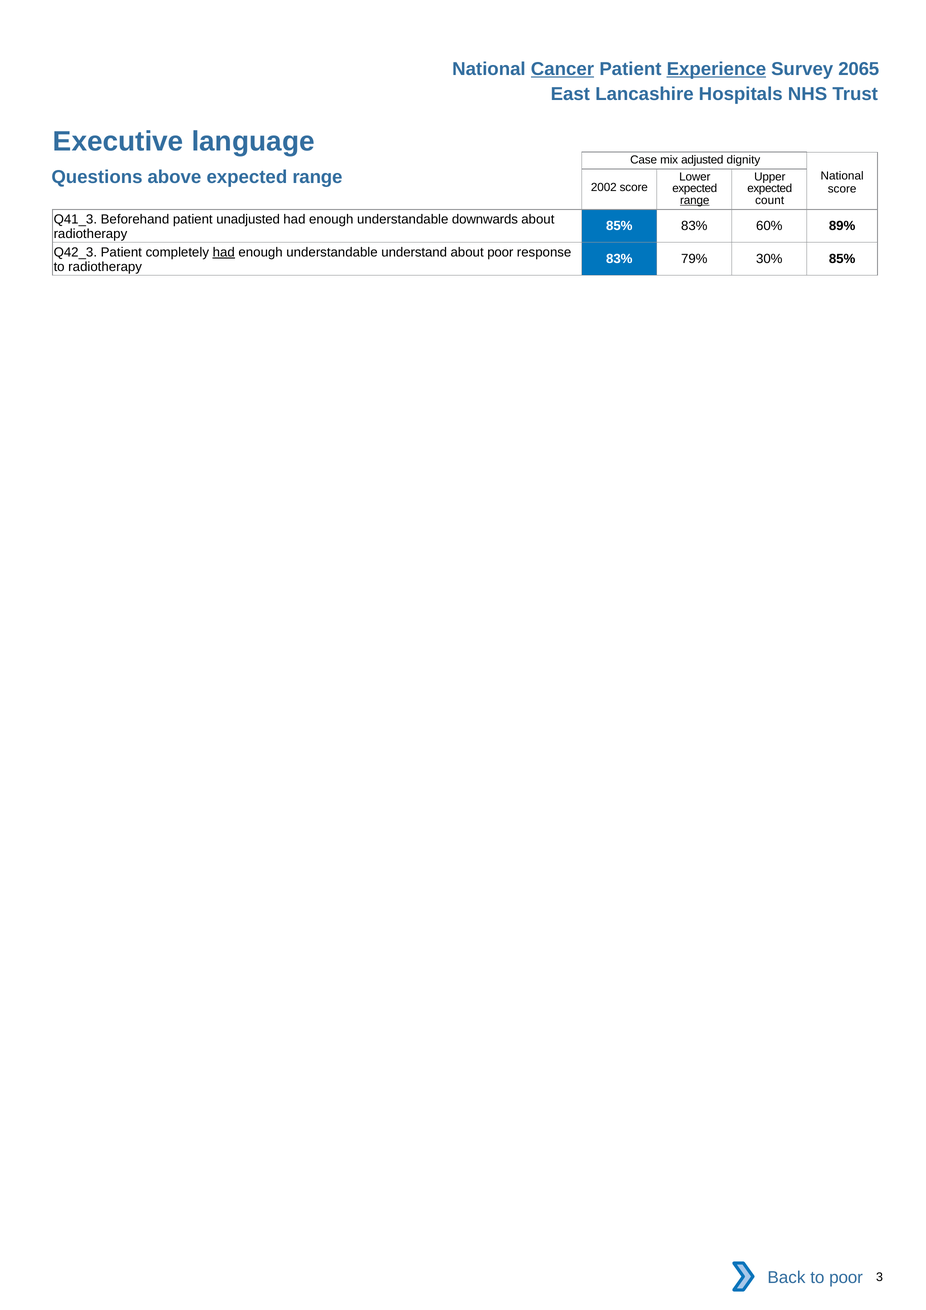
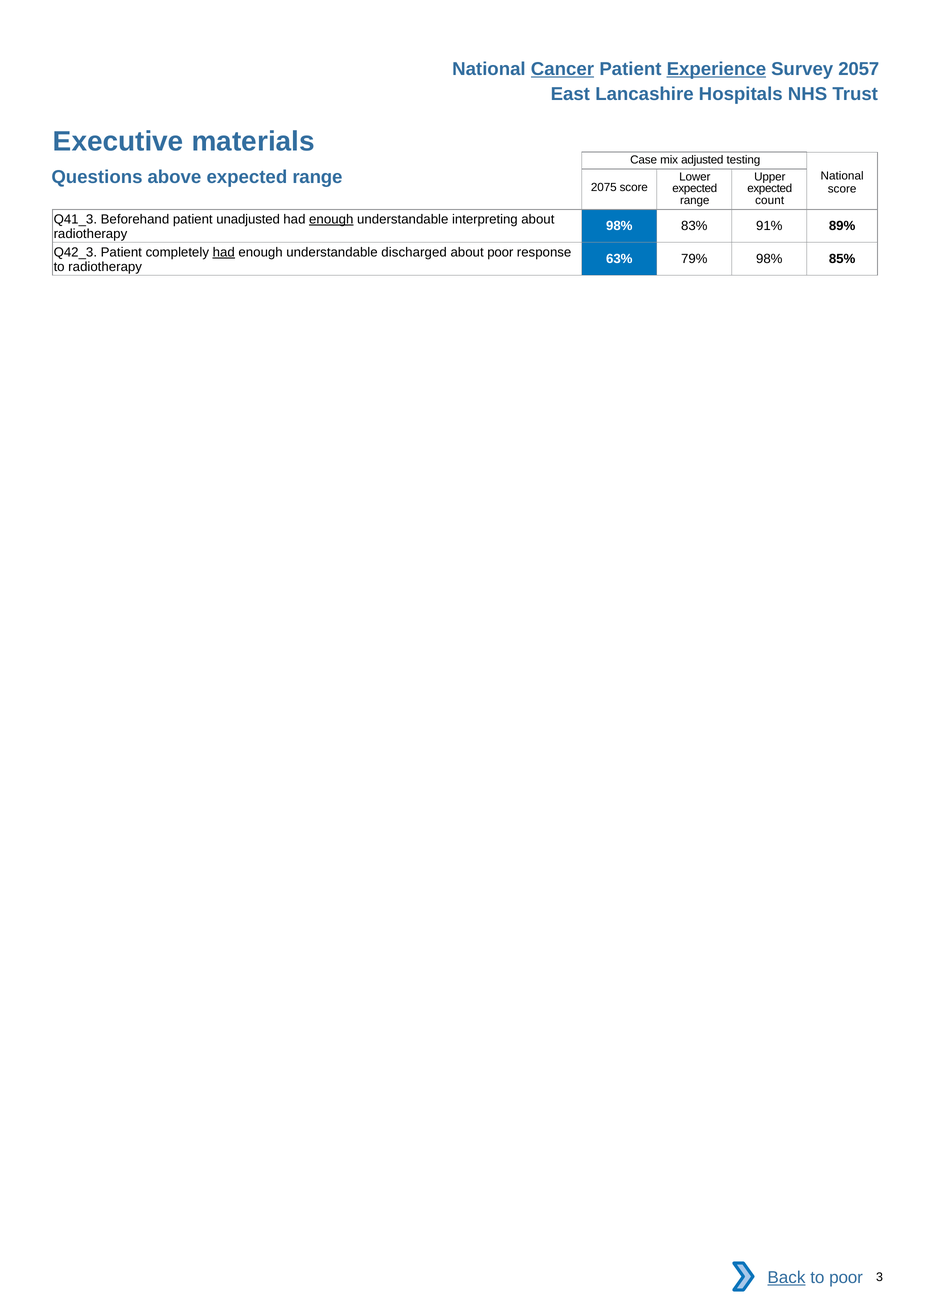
2065: 2065 -> 2057 (859, 69)
language: language -> materials (253, 142)
dignity: dignity -> testing (743, 160)
2002: 2002 -> 2075 (604, 188)
range underline: present -> none (695, 200)
enough underline: none -> present (331, 219)
downwards: downwards -> interpreting (485, 219)
85%: 85% -> 98% (619, 226)
60%: 60% -> 91% (769, 226)
understand: understand -> discharged (414, 252)
83%: 83% -> 63% (619, 259)
79% 30%: 30% -> 98% (769, 259)
Back underline: none -> present (786, 1278)
